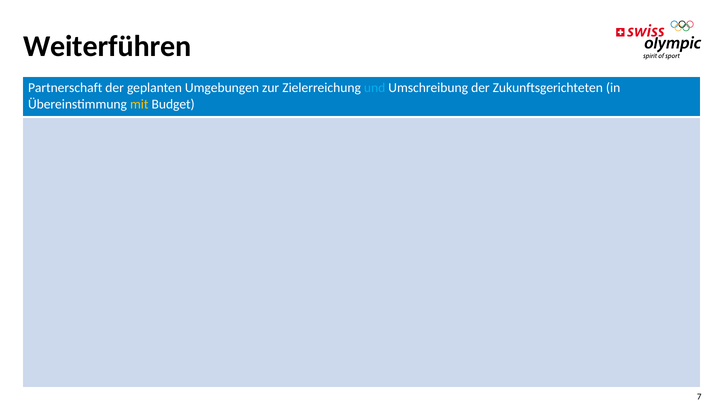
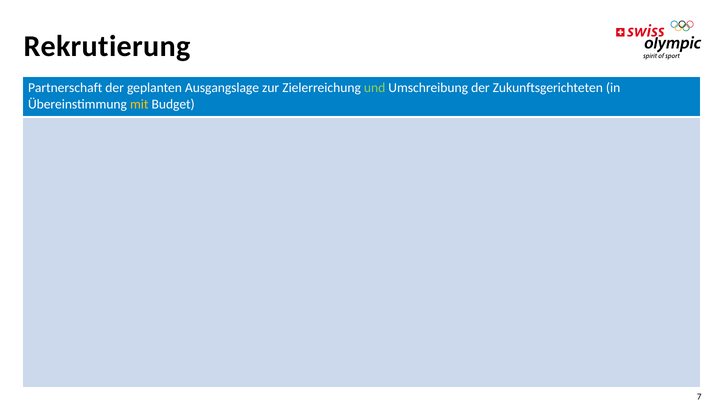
Weiterführen: Weiterführen -> Rekrutierung (107, 46)
Umgebungen: Umgebungen -> Ausgangslage (222, 88)
und colour: light blue -> light green (375, 88)
